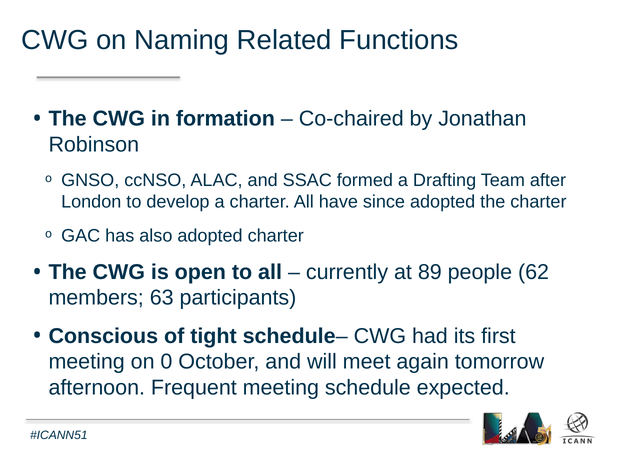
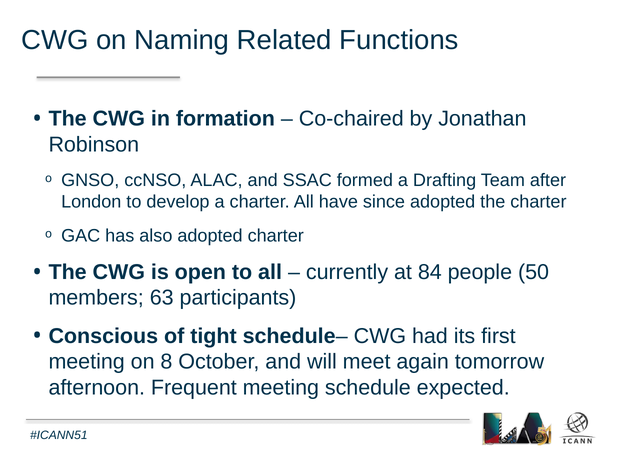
89: 89 -> 84 (430, 272)
62: 62 -> 50 (534, 272)
0: 0 -> 8 (166, 362)
